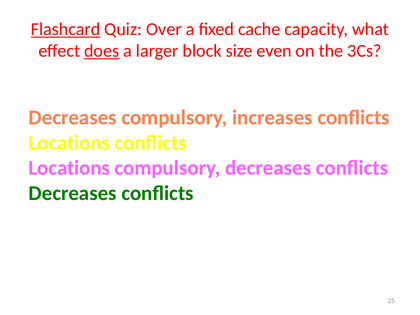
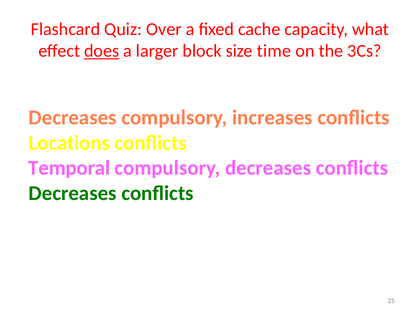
Flashcard underline: present -> none (66, 29)
even: even -> time (274, 51)
Locations: Locations -> Temporal (69, 168)
